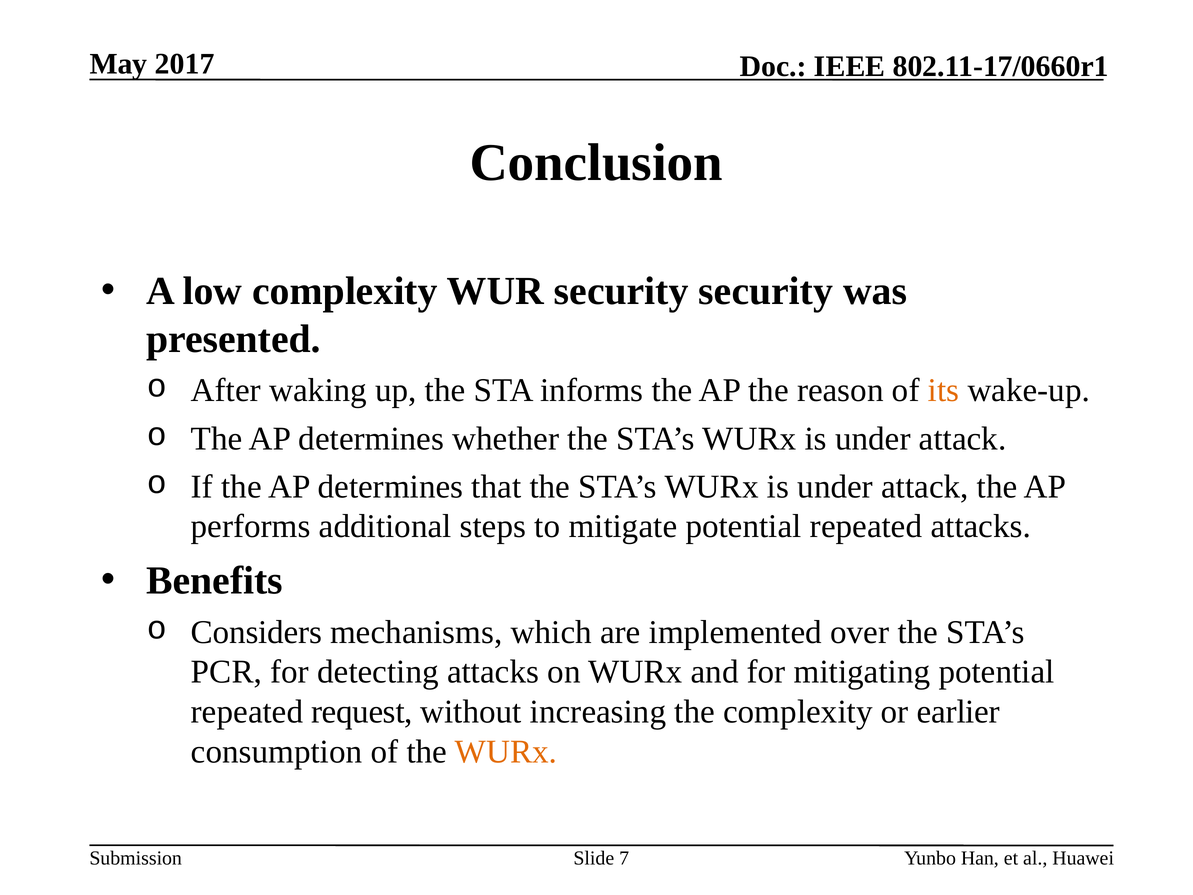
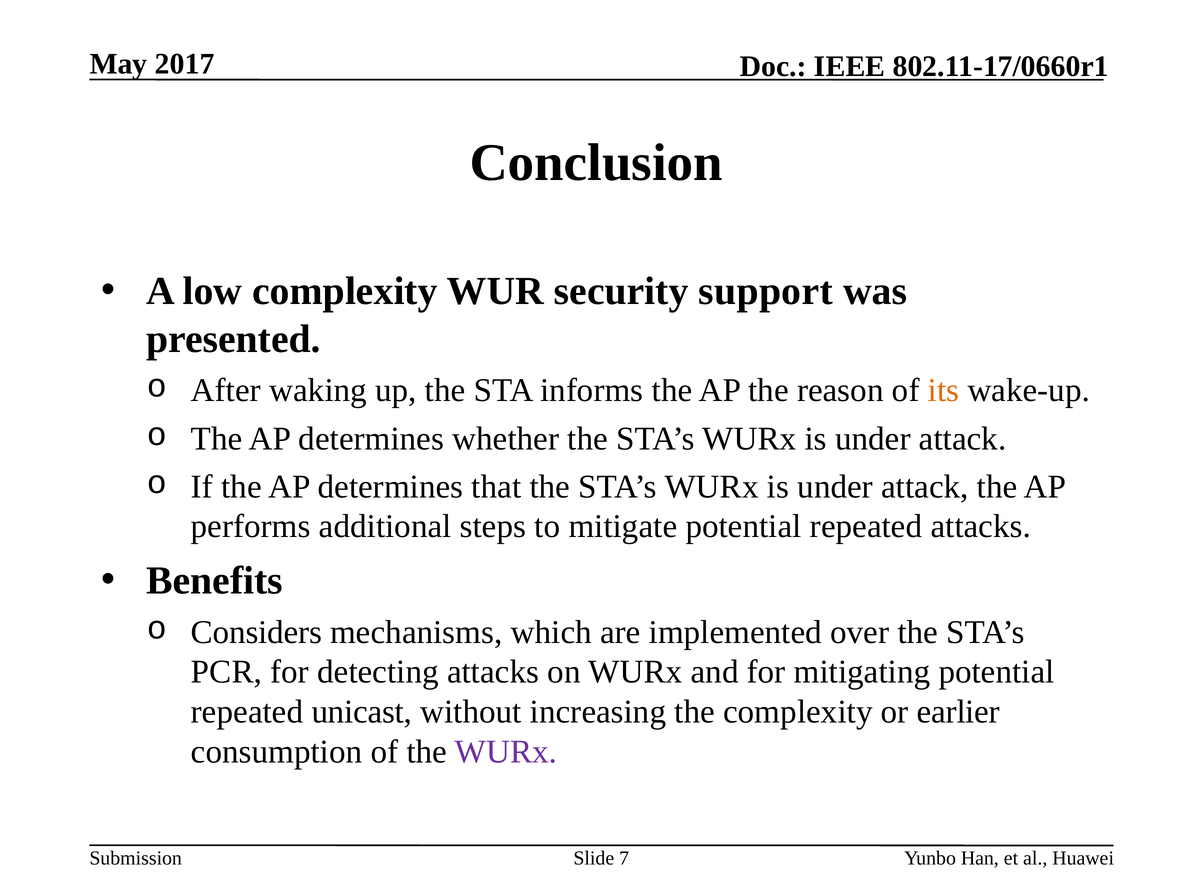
security security: security -> support (766, 291)
request: request -> unicast (362, 712)
WURx colour: orange -> purple (506, 751)
